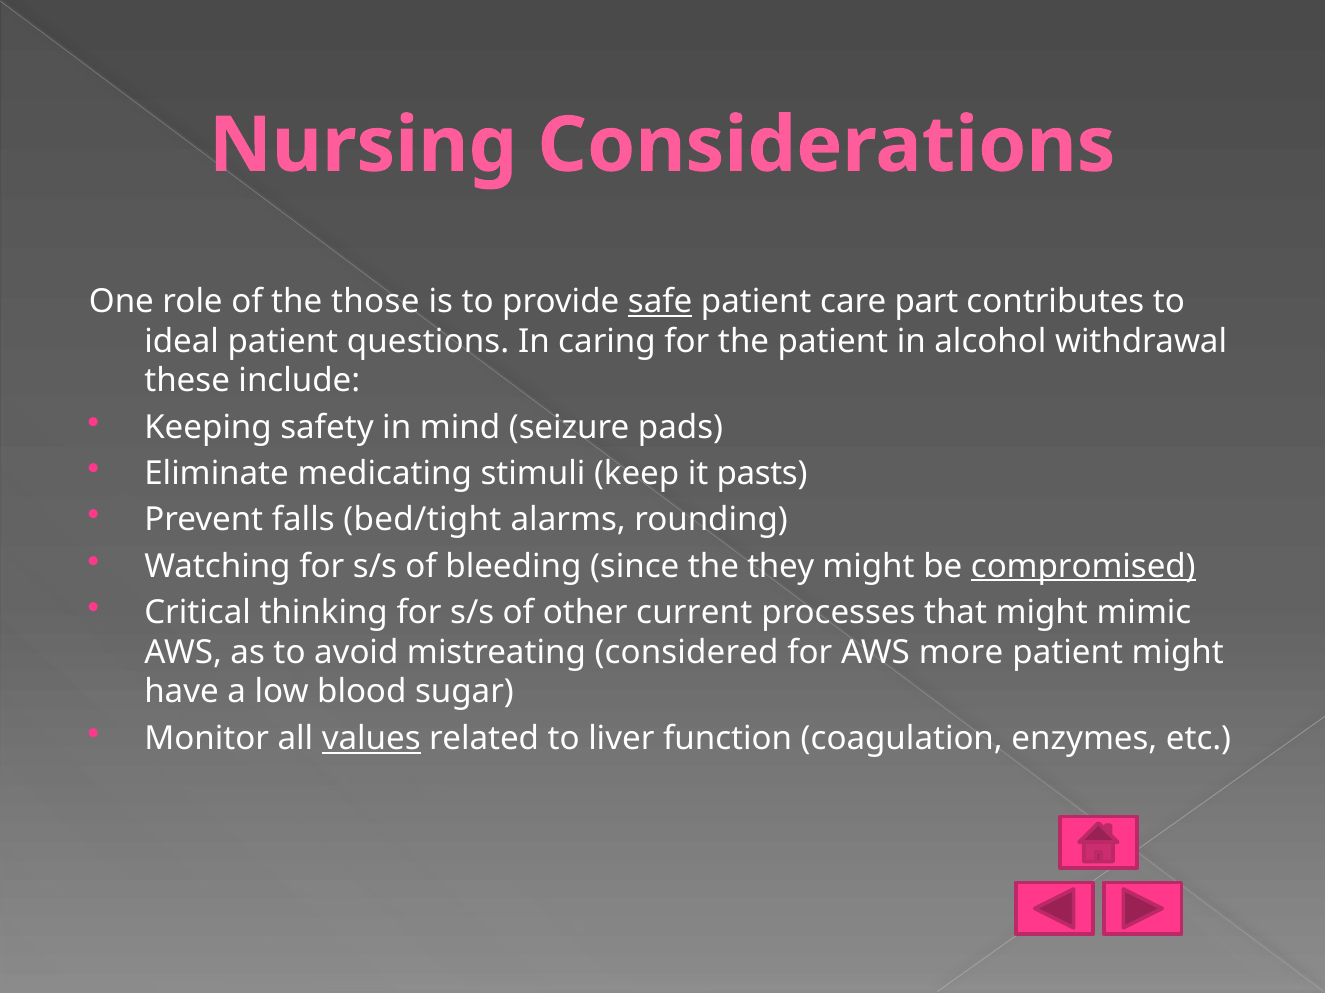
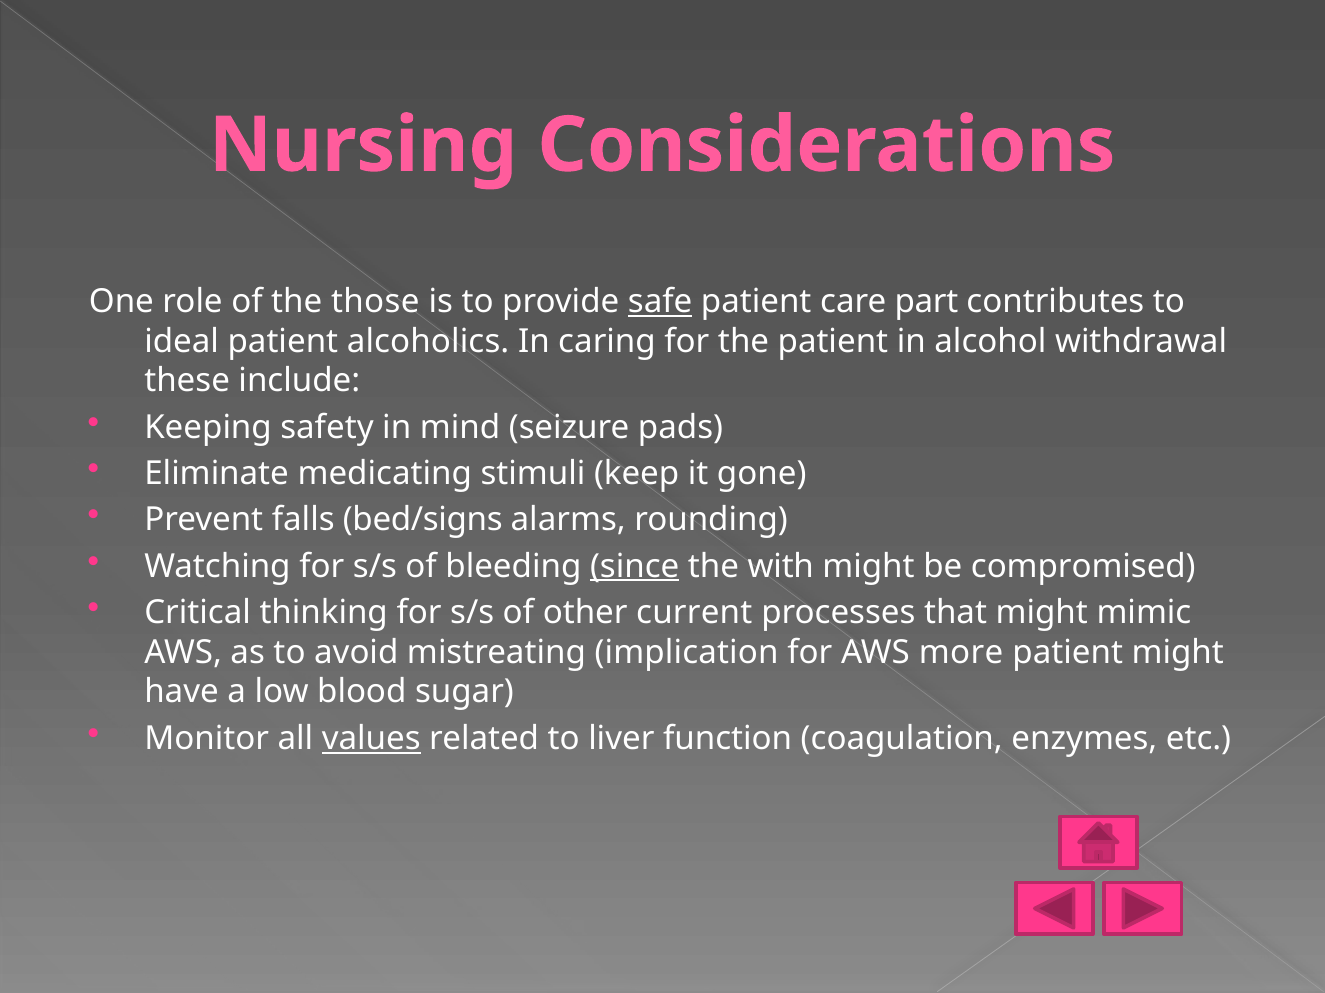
questions: questions -> alcoholics (428, 341)
pasts: pasts -> gone (762, 474)
bed/tight: bed/tight -> bed/signs (423, 520)
since underline: none -> present (635, 567)
they: they -> with (781, 567)
compromised underline: present -> none (1083, 567)
considered: considered -> implication (687, 653)
